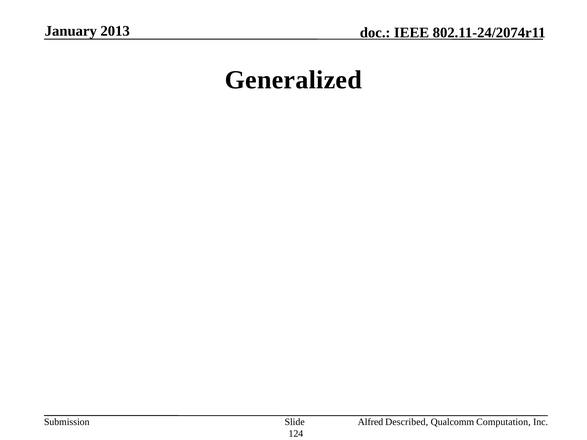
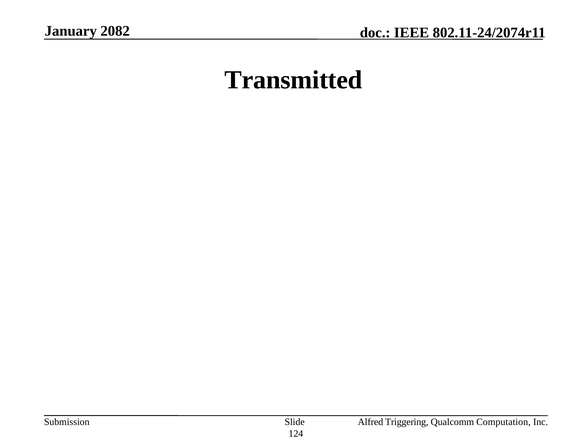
2013: 2013 -> 2082 (115, 31)
Generalized: Generalized -> Transmitted (293, 80)
Described: Described -> Triggering (407, 422)
